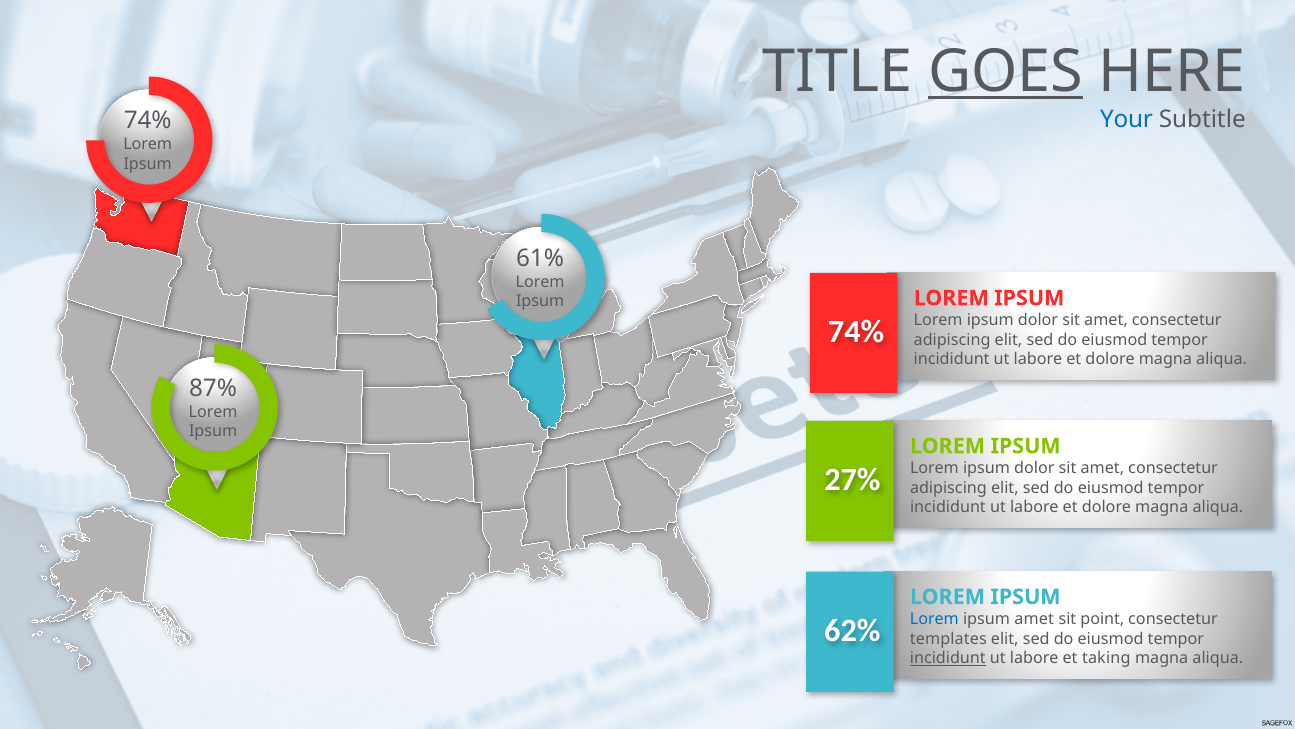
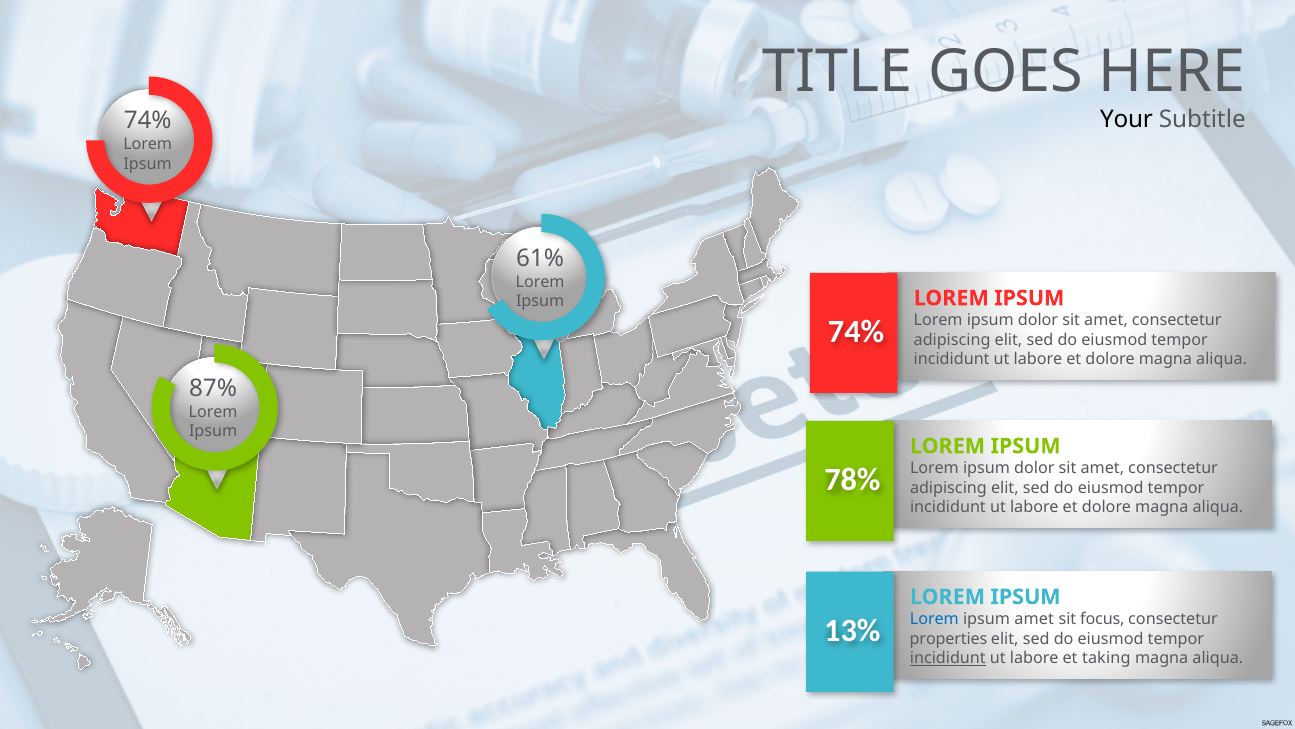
GOES underline: present -> none (1006, 72)
Your colour: blue -> black (1127, 120)
27%: 27% -> 78% (852, 479)
point: point -> focus (1102, 619)
62%: 62% -> 13% (852, 630)
templates: templates -> properties (948, 638)
